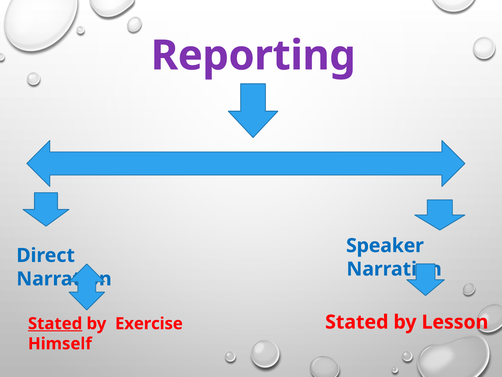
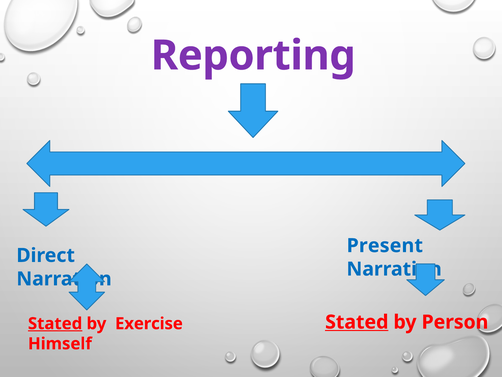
Speaker: Speaker -> Present (385, 245)
Stated underline: none -> present (357, 322)
Lesson: Lesson -> Person (455, 322)
